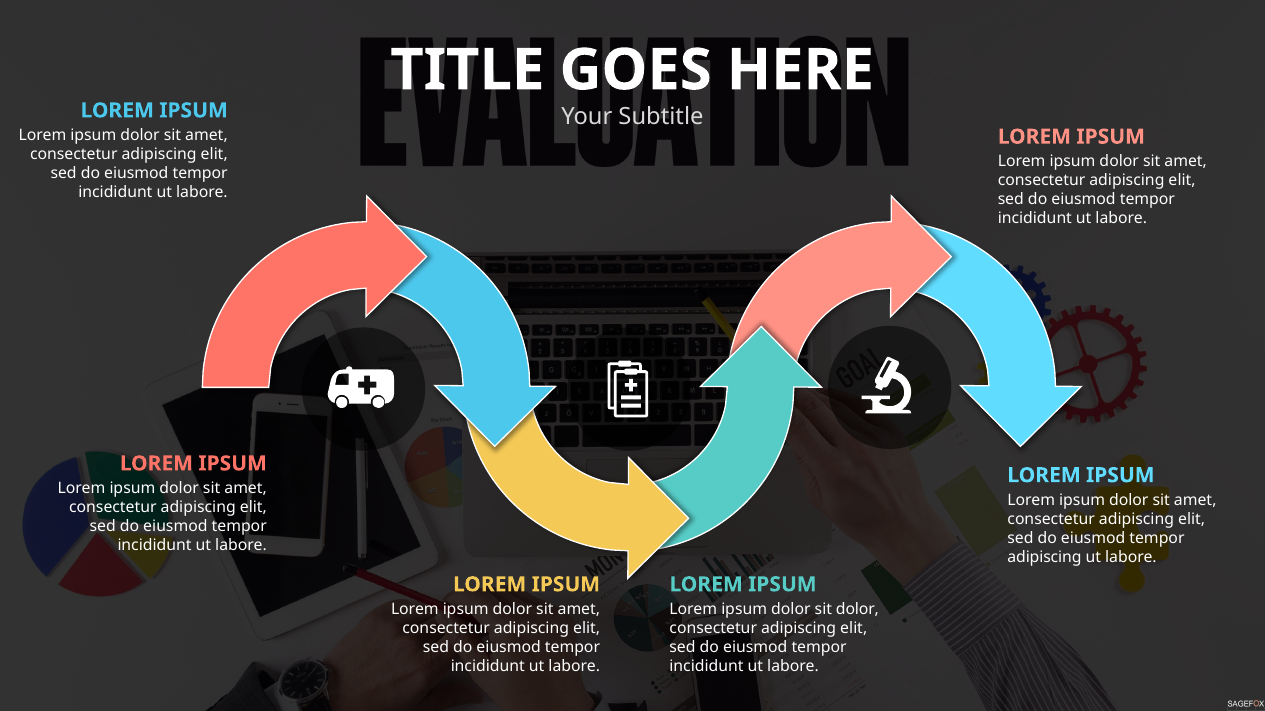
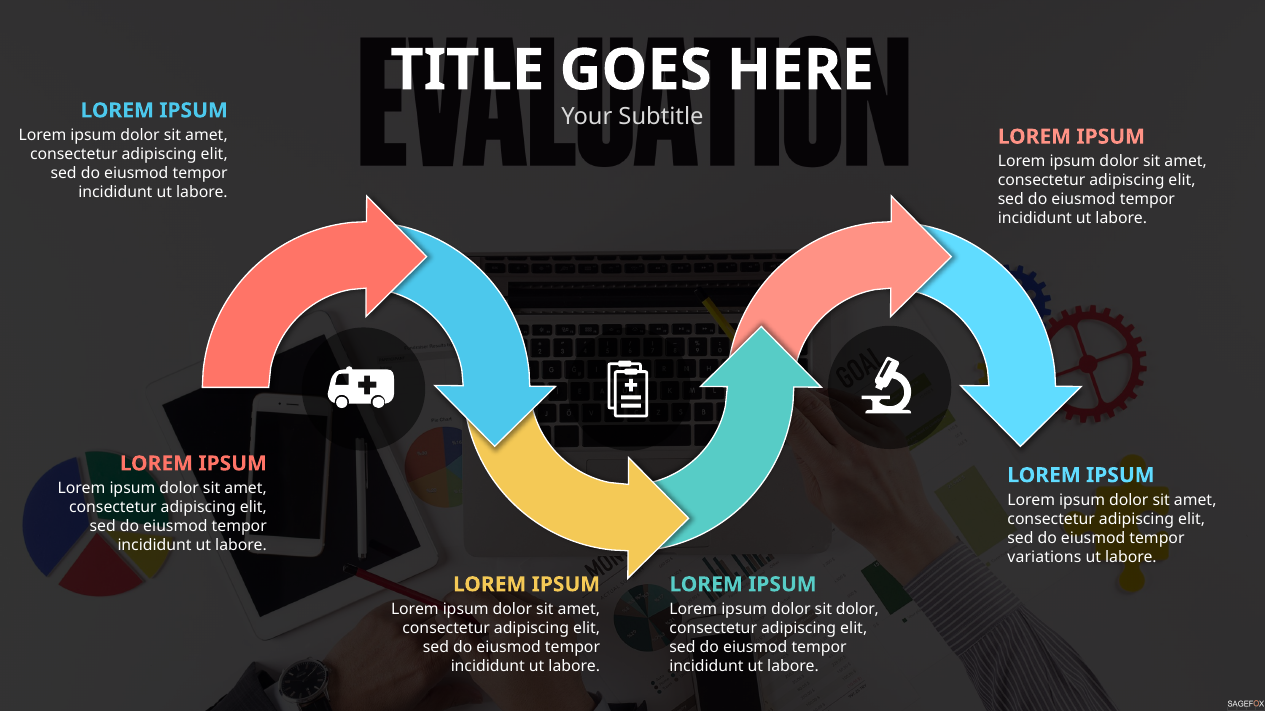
adipiscing: adipiscing -> variations (1044, 558)
